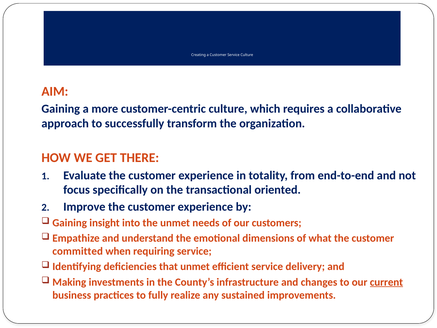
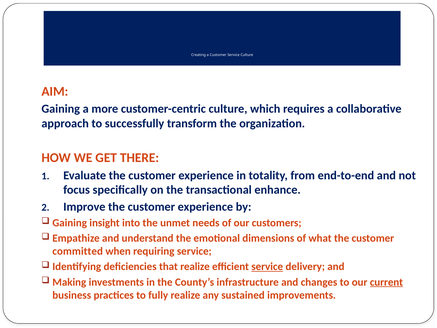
oriented: oriented -> enhance (278, 190)
that unmet: unmet -> realize (195, 266)
service underline: none -> present (267, 266)
